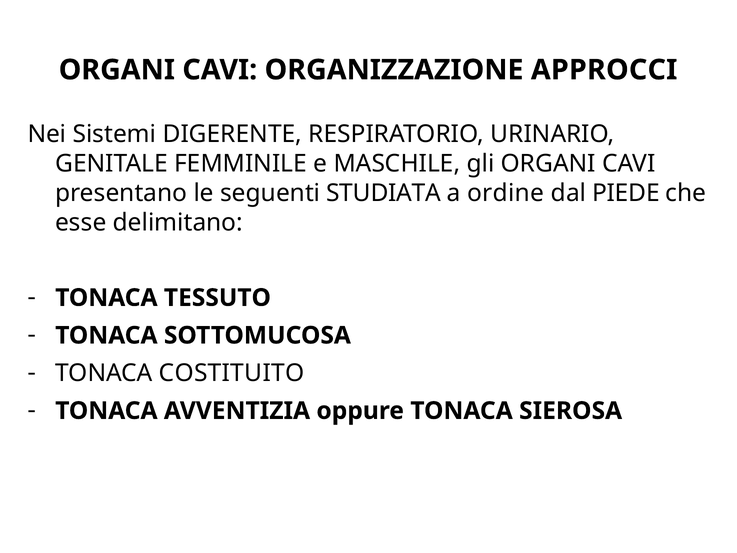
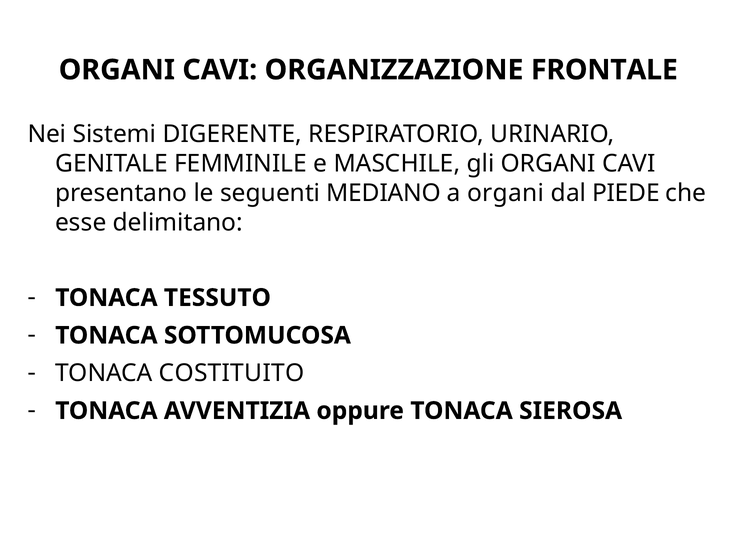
APPROCCI: APPROCCI -> FRONTALE (604, 70)
STUDIATA: STUDIATA -> MEDIANO (384, 193)
a ordine: ordine -> organi (506, 193)
